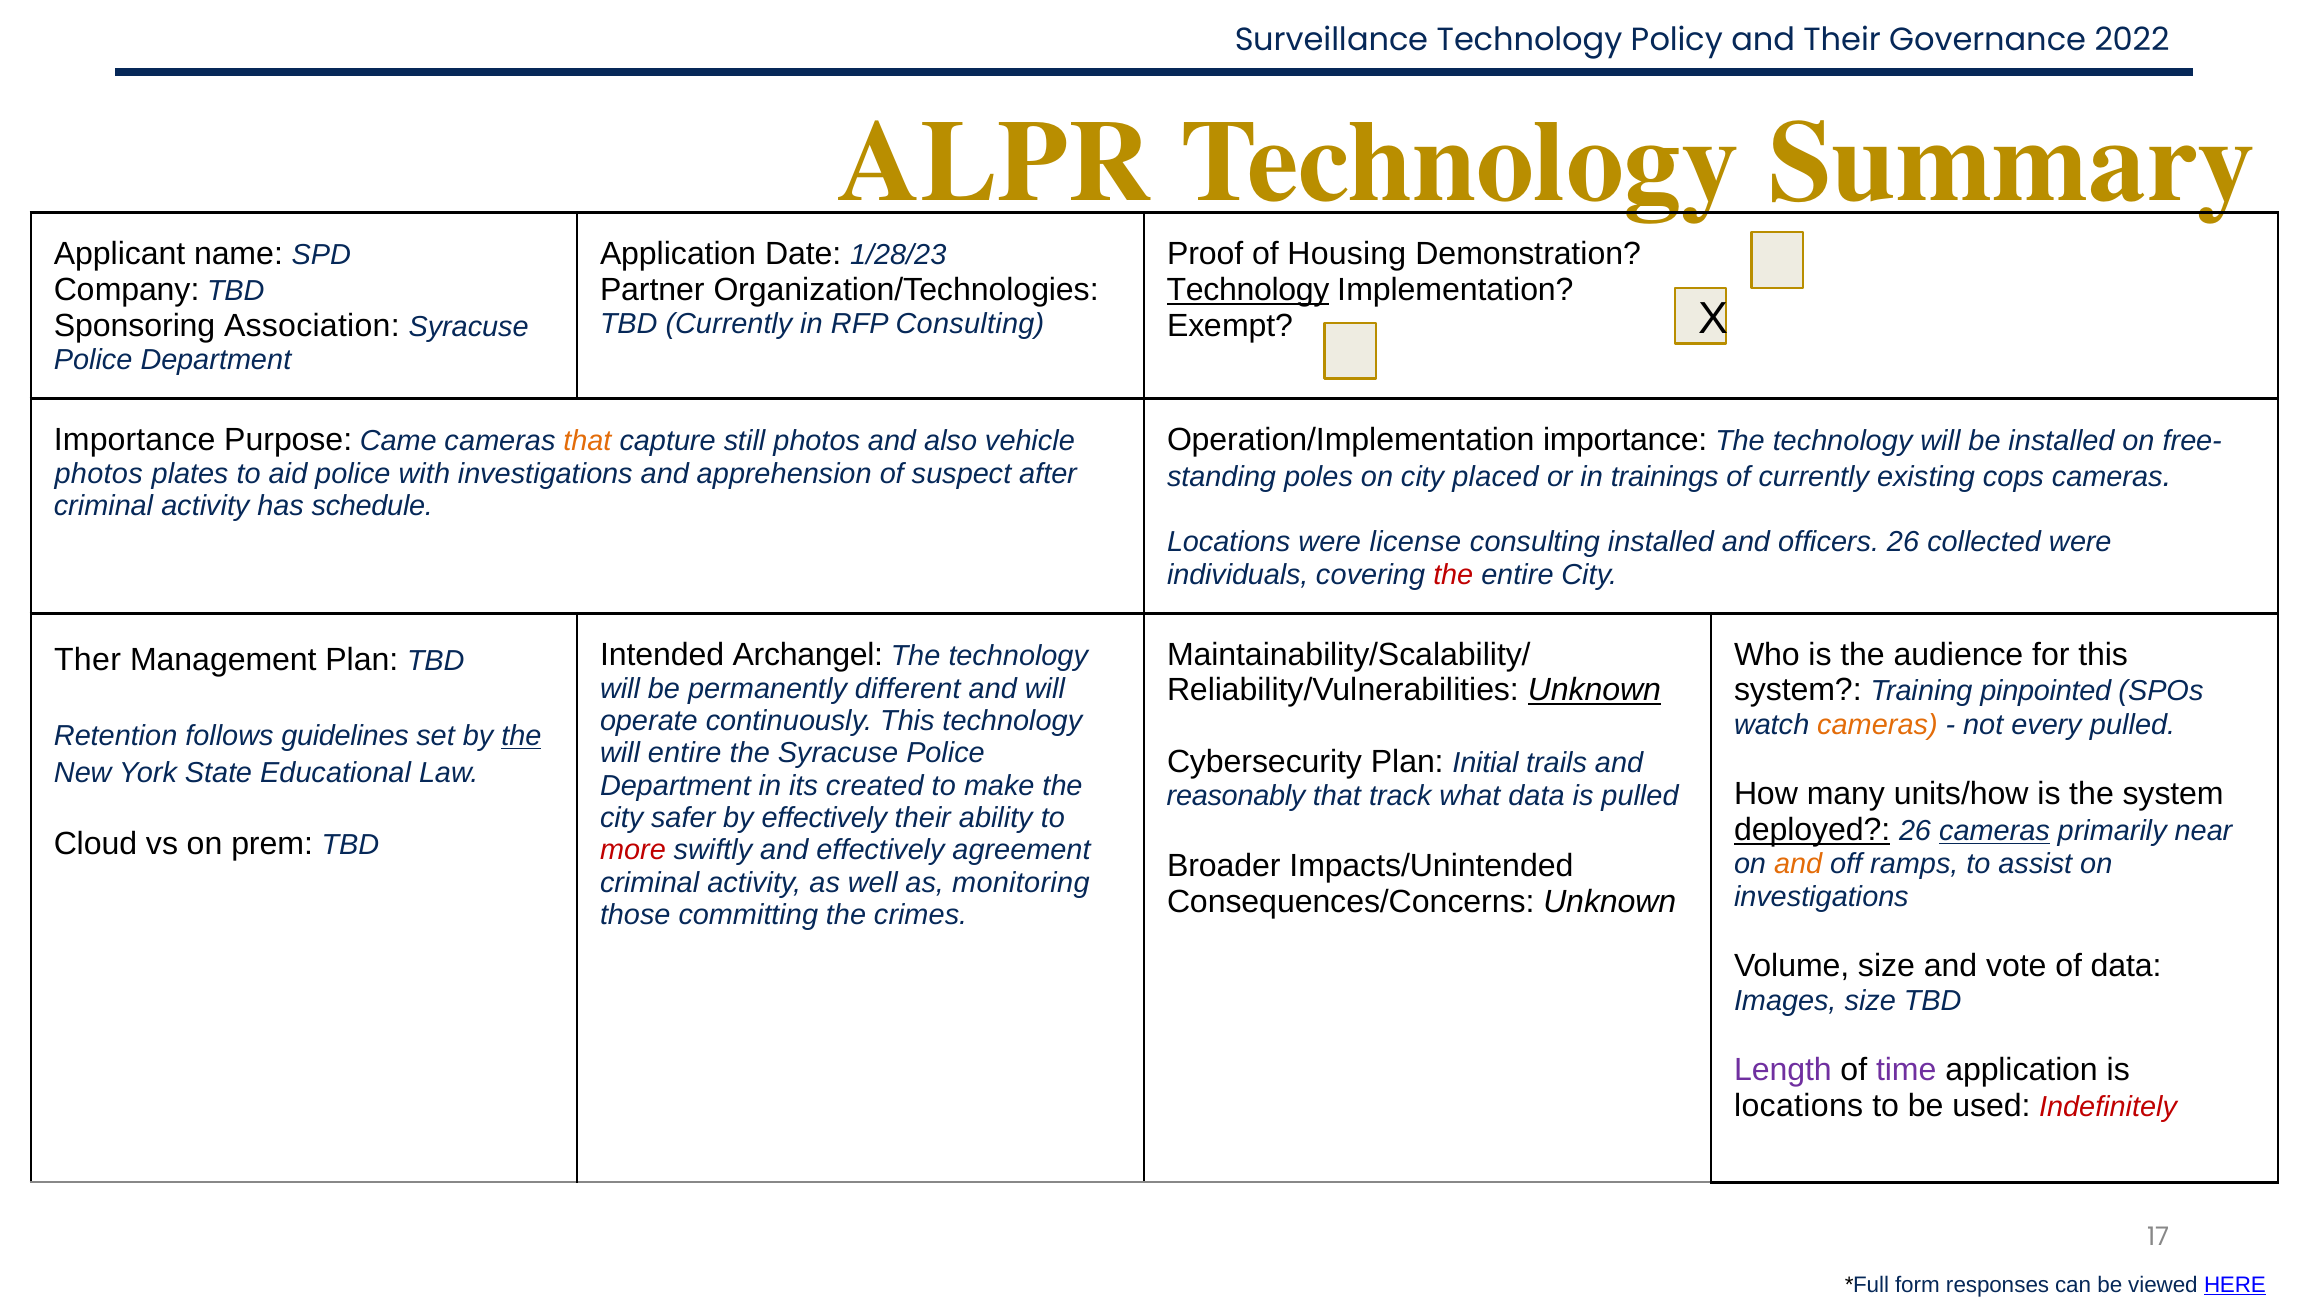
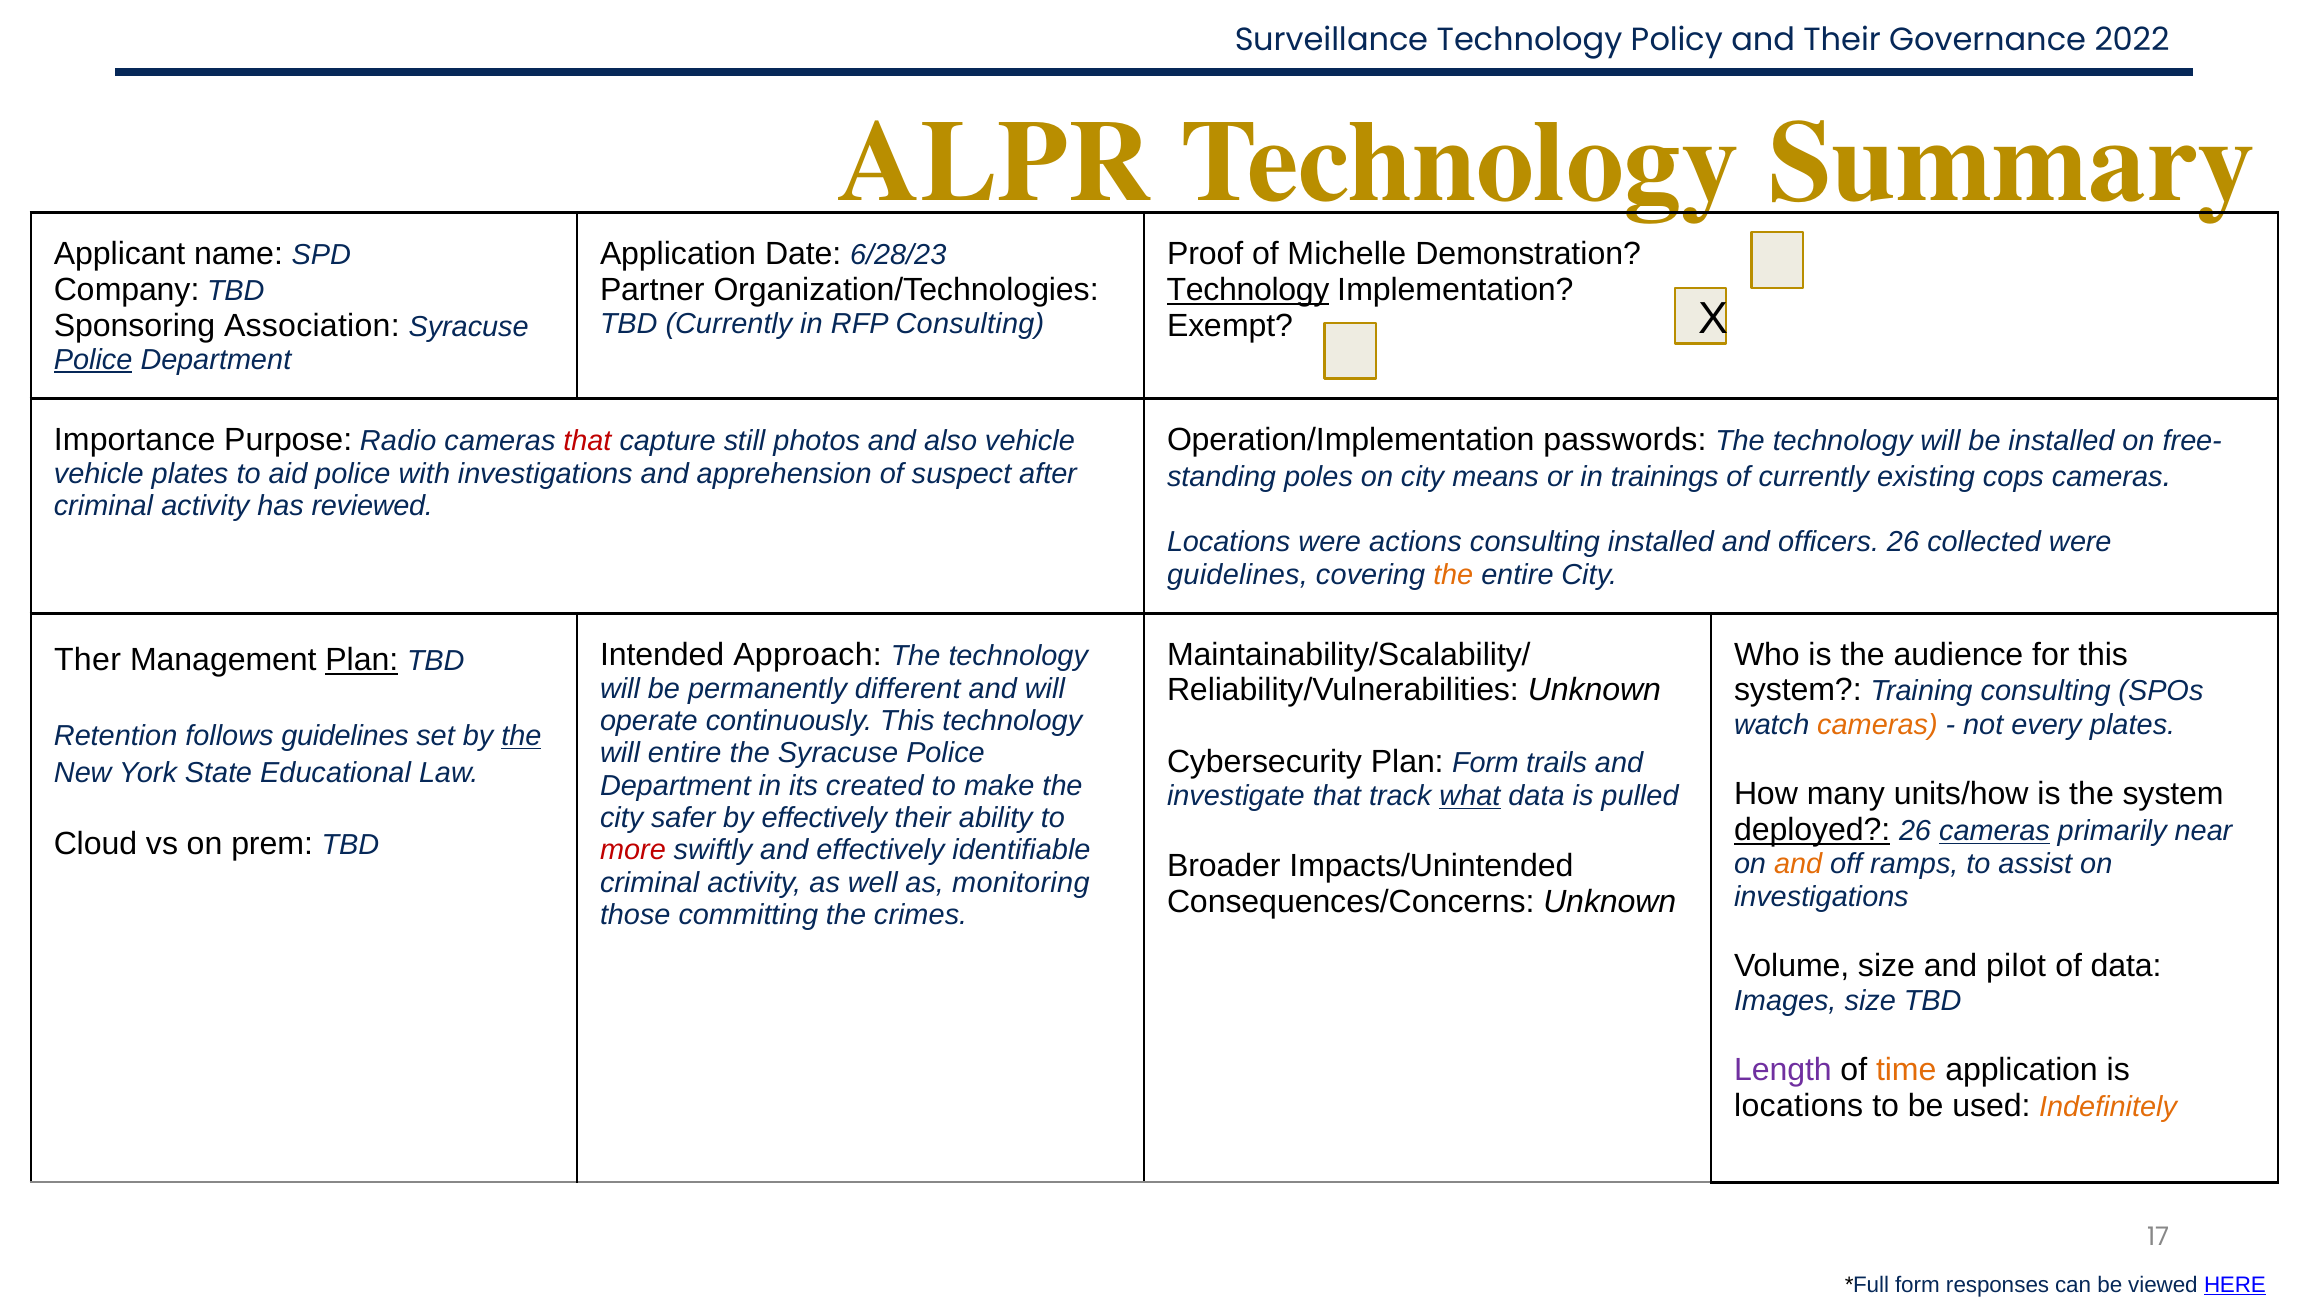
1/28/23: 1/28/23 -> 6/28/23 (898, 255)
Housing: Housing -> Michelle (1347, 254)
Police underline: none -> present (93, 360)
Came: Came -> Radio (398, 441)
that colour: orange -> red (587, 441)
Operation/Implementation importance: importance -> passwords (1625, 440)
photos: photos -> vehicle (99, 474)
placed: placed -> means (1496, 477)
schedule: schedule -> reviewed (372, 506)
license: license -> actions (1416, 542)
individuals: individuals -> guidelines (1238, 575)
the colour: red -> orange (1453, 575)
Archangel: Archangel -> Approach (808, 655)
Plan underline: none -> present (362, 660)
Unknown underline: present -> none (1594, 691)
Training pinpointed: pinpointed -> consulting (2046, 692)
every pulled: pulled -> plates (2133, 725)
Plan Initial: Initial -> Form (1486, 763)
reasonably: reasonably -> investigate (1236, 796)
what underline: none -> present (1470, 796)
agreement: agreement -> identifiable (1021, 851)
vote: vote -> pilot (2016, 967)
time colour: purple -> orange (1906, 1071)
Indefinitely colour: red -> orange (2108, 1107)
